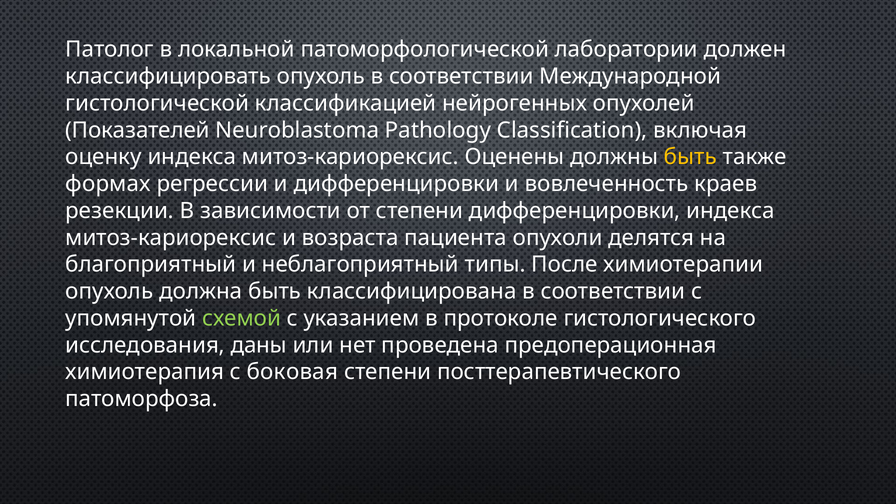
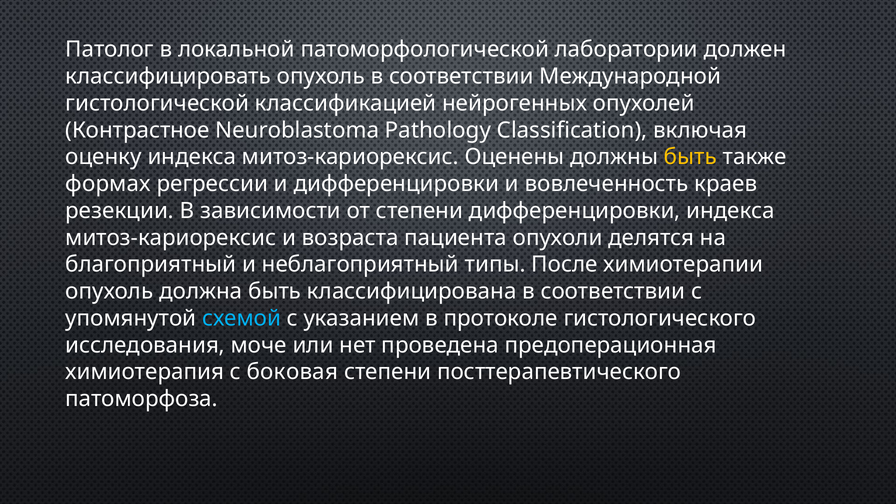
Показателей: Показателей -> Контрастное (137, 130)
схемой colour: light green -> light blue (242, 318)
даны: даны -> моче (259, 345)
